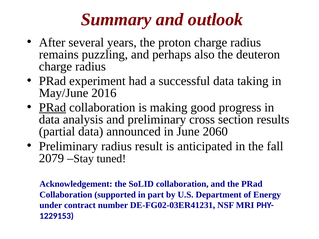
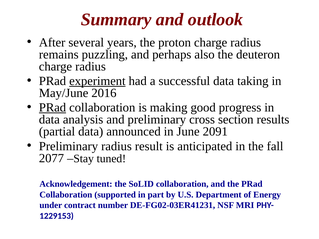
experiment underline: none -> present (97, 81)
2060: 2060 -> 2091 (215, 132)
2079: 2079 -> 2077 (51, 158)
